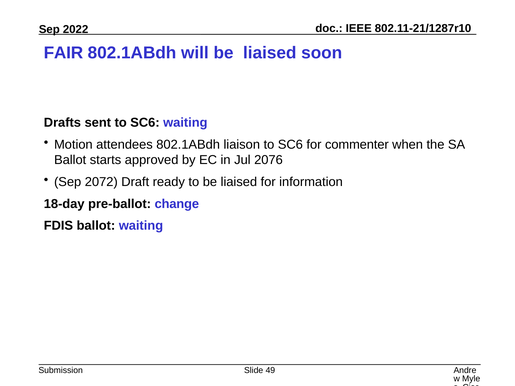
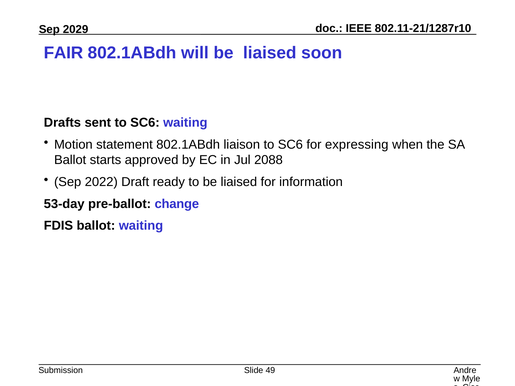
2022: 2022 -> 2029 (76, 29)
attendees: attendees -> statement (124, 145)
commenter: commenter -> expressing (357, 145)
2076: 2076 -> 2088 (268, 160)
2072: 2072 -> 2022 (101, 182)
18-day: 18-day -> 53-day (64, 204)
